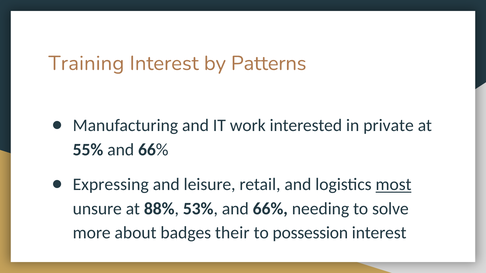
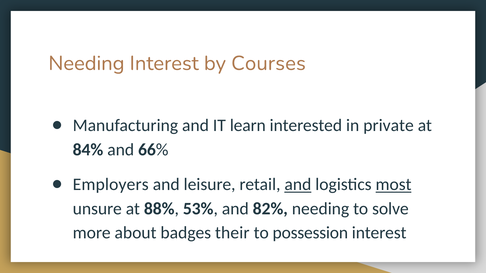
Training: Training -> Needing (86, 63)
Patterns: Patterns -> Courses (269, 63)
work: work -> learn (248, 126)
55%: 55% -> 84% (88, 150)
Expressing: Expressing -> Employers (111, 185)
and underline: none -> present (298, 185)
53% and 66%: 66% -> 82% (270, 209)
